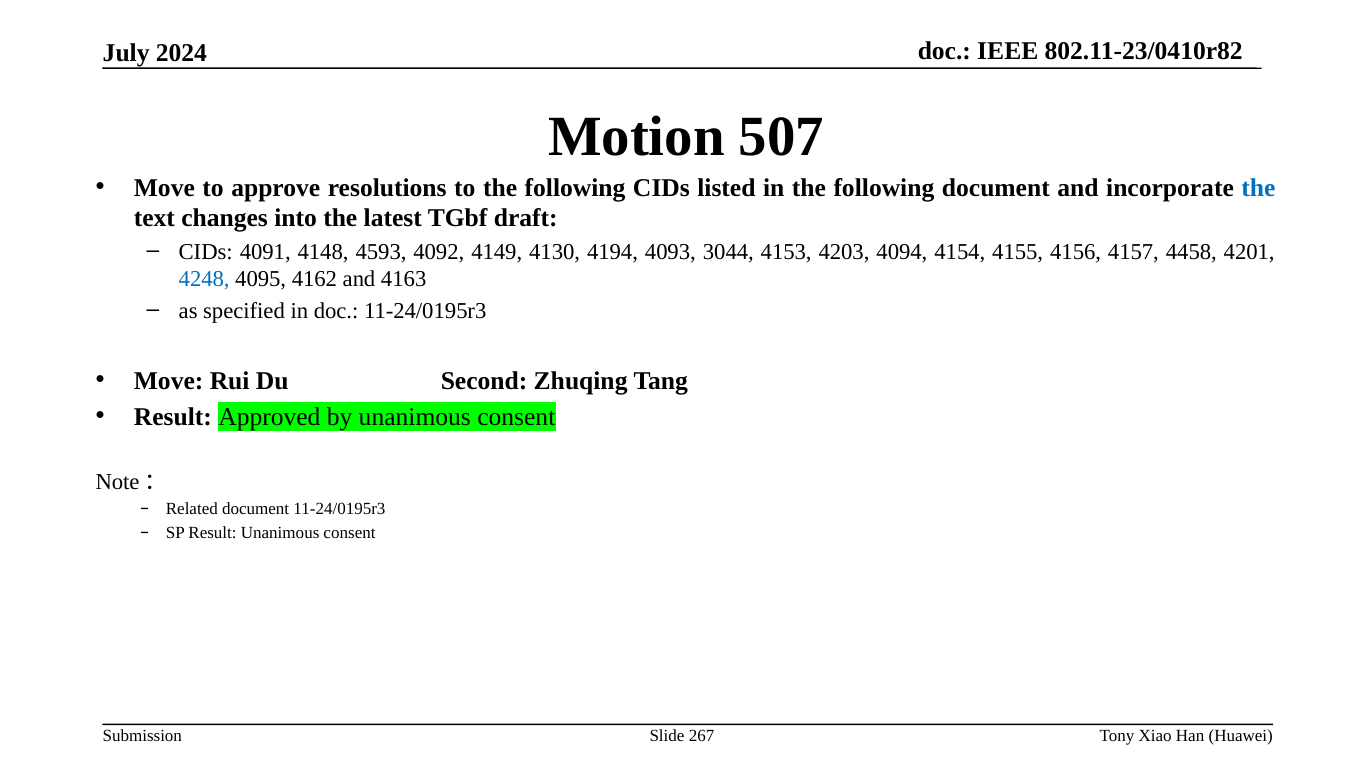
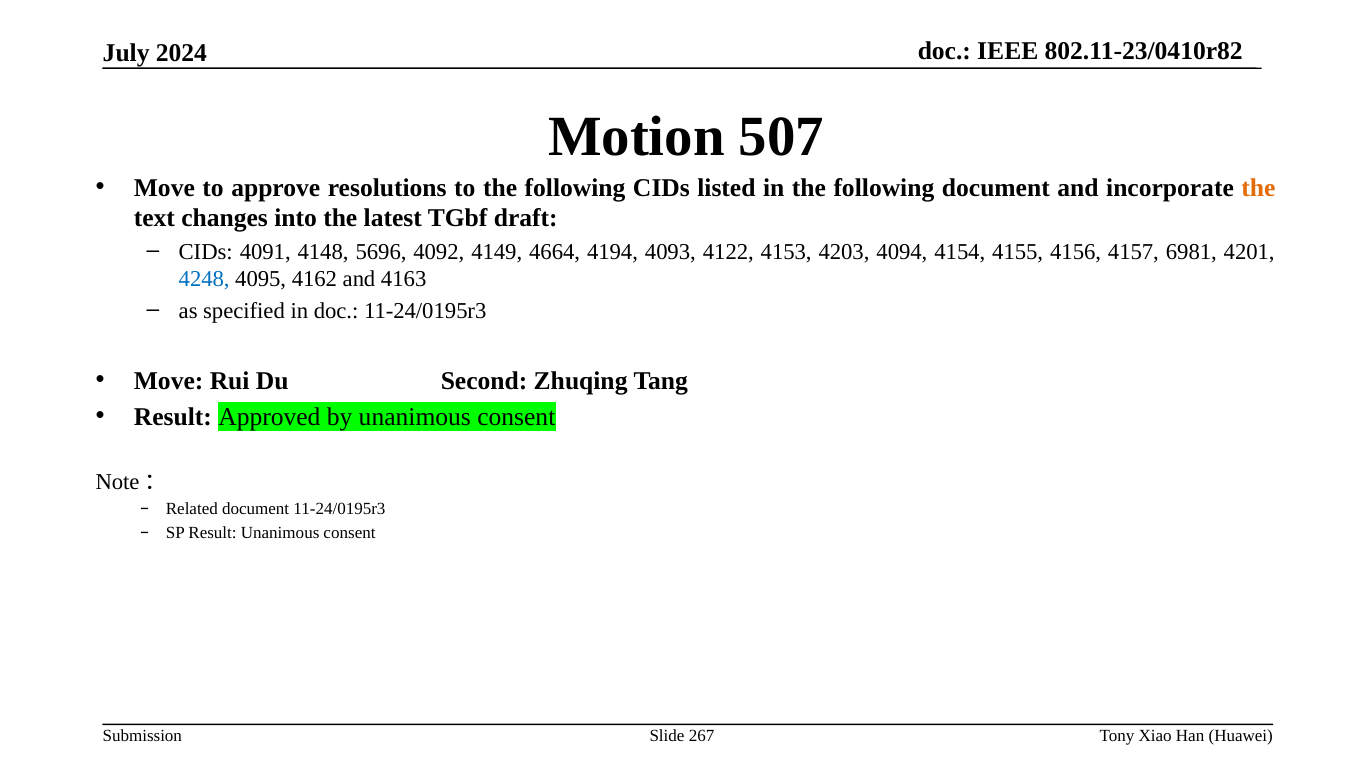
the colour: blue -> orange (1258, 188)
4593: 4593 -> 5696 (381, 252)
4130: 4130 -> 4664 (555, 252)
3044: 3044 -> 4122 (728, 252)
4458: 4458 -> 6981 (1191, 252)
